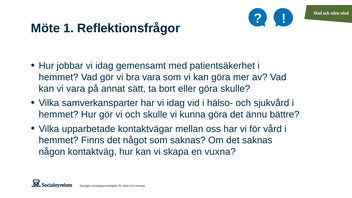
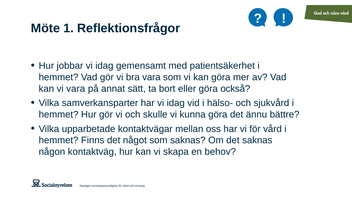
göra skulle: skulle -> också (235, 89)
vuxna: vuxna -> behov (220, 152)
